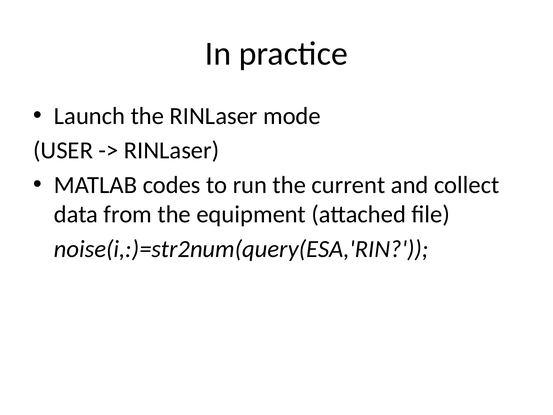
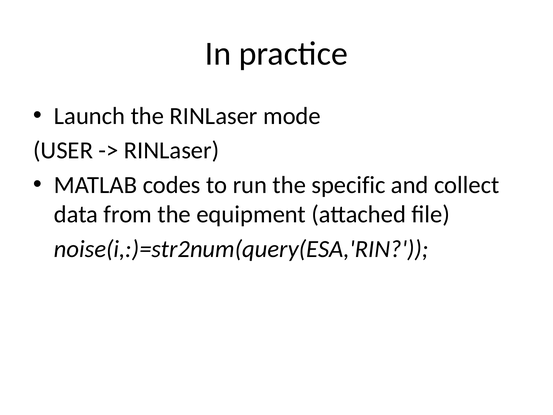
current: current -> specific (348, 185)
